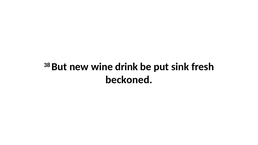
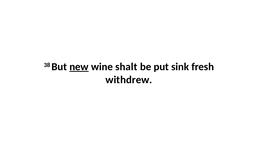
new underline: none -> present (79, 67)
drink: drink -> shalt (126, 67)
beckoned: beckoned -> withdrew (129, 80)
